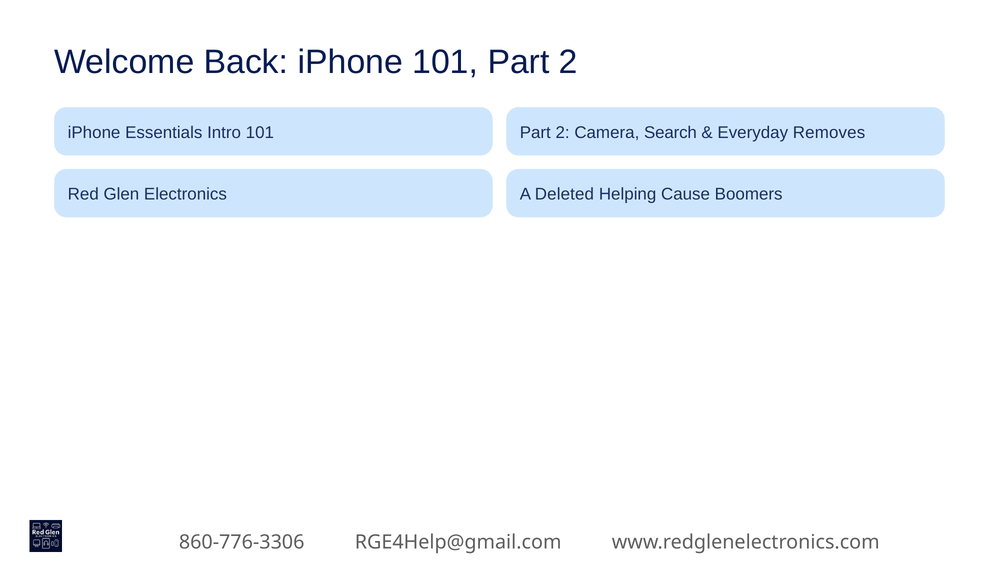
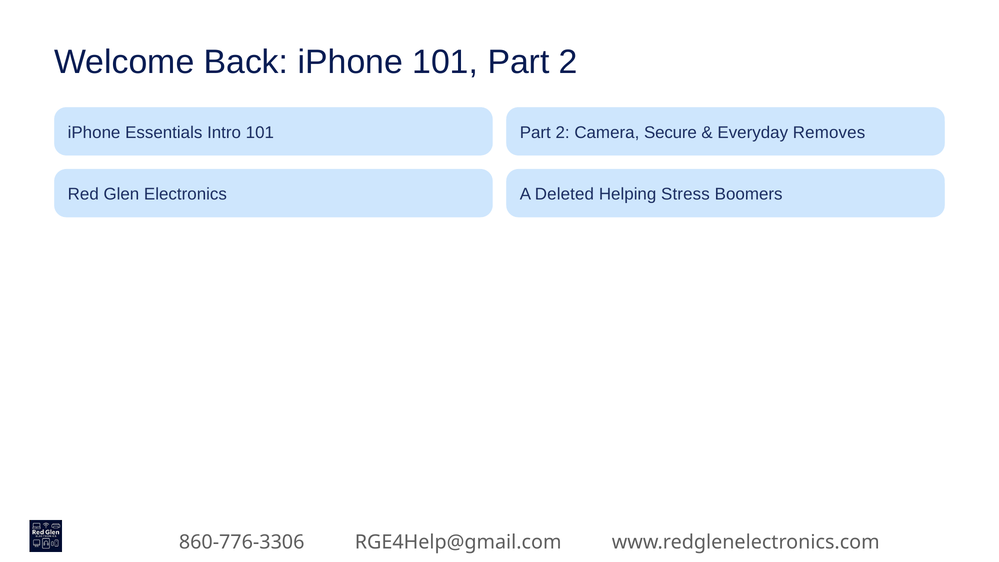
Search: Search -> Secure (670, 133)
Cause: Cause -> Stress (685, 194)
